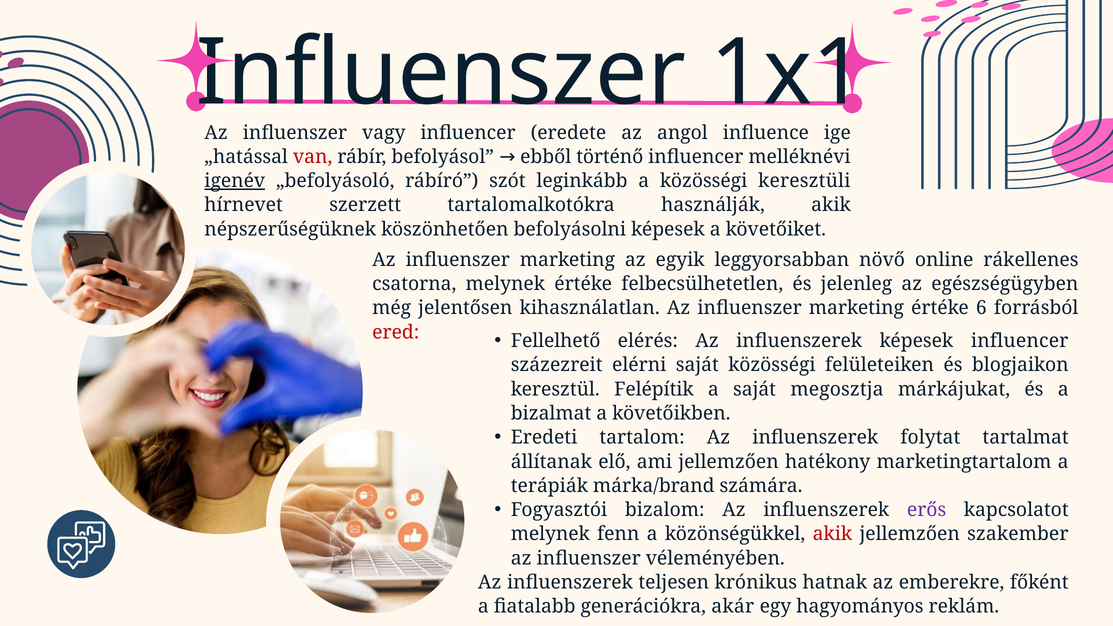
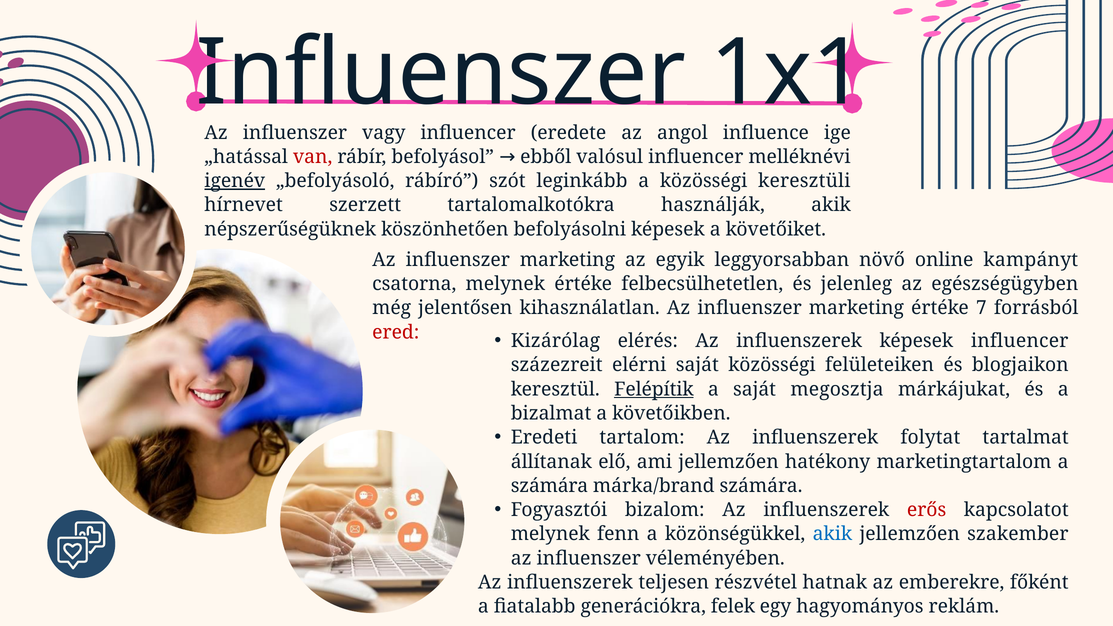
történő: történő -> valósul (610, 157)
rákellenes: rákellenes -> kampányt (1031, 260)
6: 6 -> 7 (981, 308)
Fellelhető: Fellelhető -> Kizárólag (555, 341)
Felépítik underline: none -> present (654, 389)
terápiák: terápiák -> számára (550, 486)
erős colour: purple -> red (927, 510)
akik colour: red -> blue (832, 534)
krónikus: krónikus -> részvétel (756, 582)
akár: akár -> felek (733, 607)
